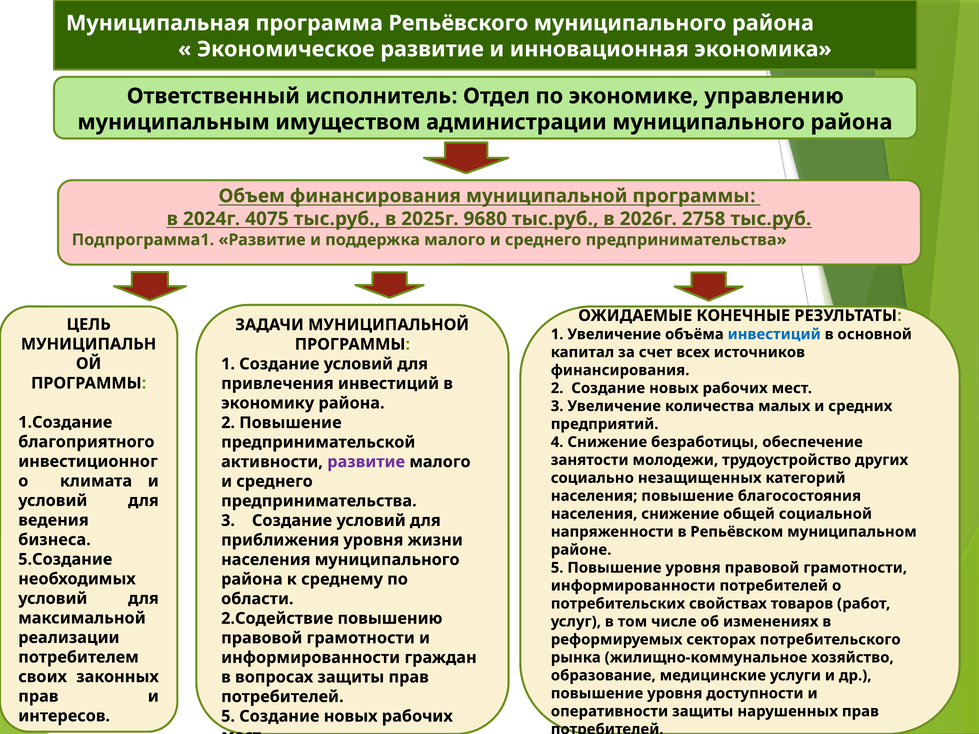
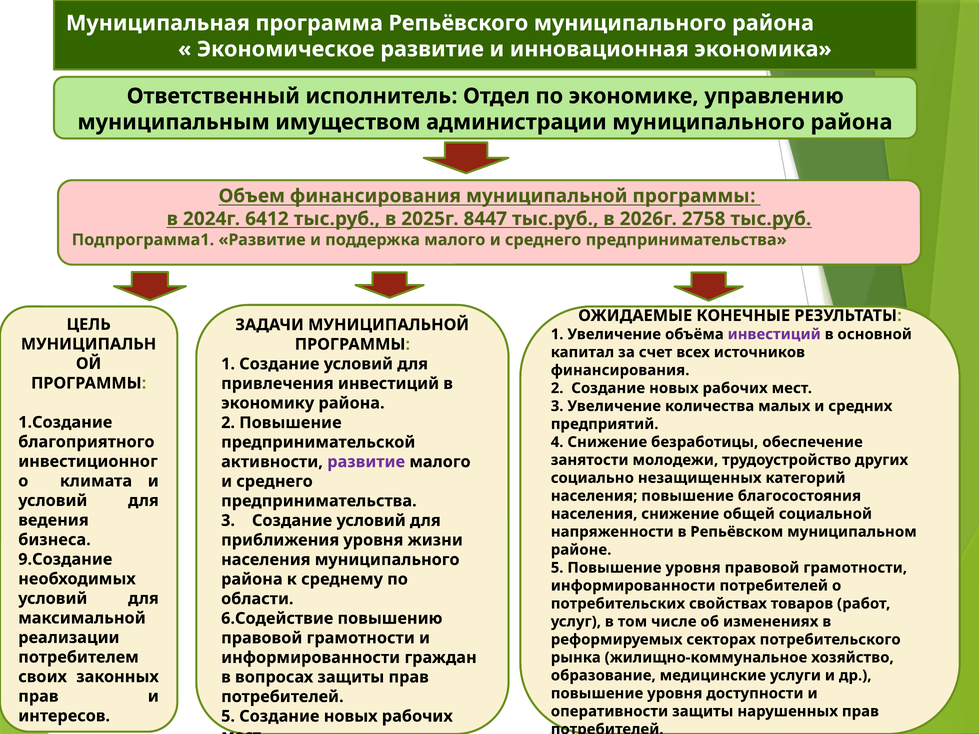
4075: 4075 -> 6412 (267, 219)
9680: 9680 -> 8447 (485, 219)
инвестиций colour: blue -> purple (774, 334)
5.Создание: 5.Создание -> 9.Создание (65, 560)
2.Содействие: 2.Содействие -> 6.Содействие (277, 619)
